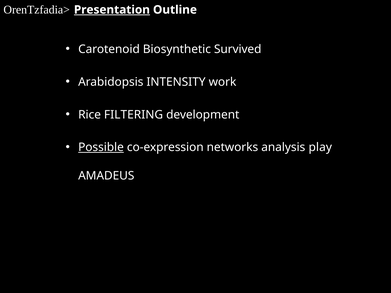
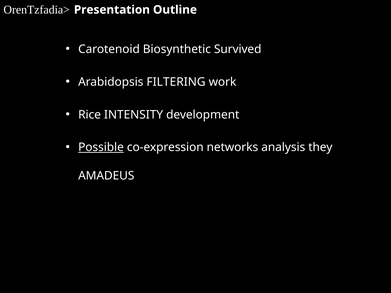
Presentation underline: present -> none (112, 10)
INTENSITY: INTENSITY -> FILTERING (176, 82)
FILTERING: FILTERING -> INTENSITY (134, 115)
play: play -> they (320, 147)
